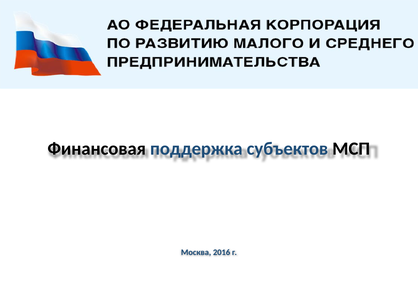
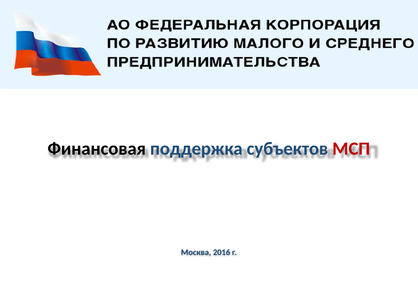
МСП colour: black -> red (351, 149)
